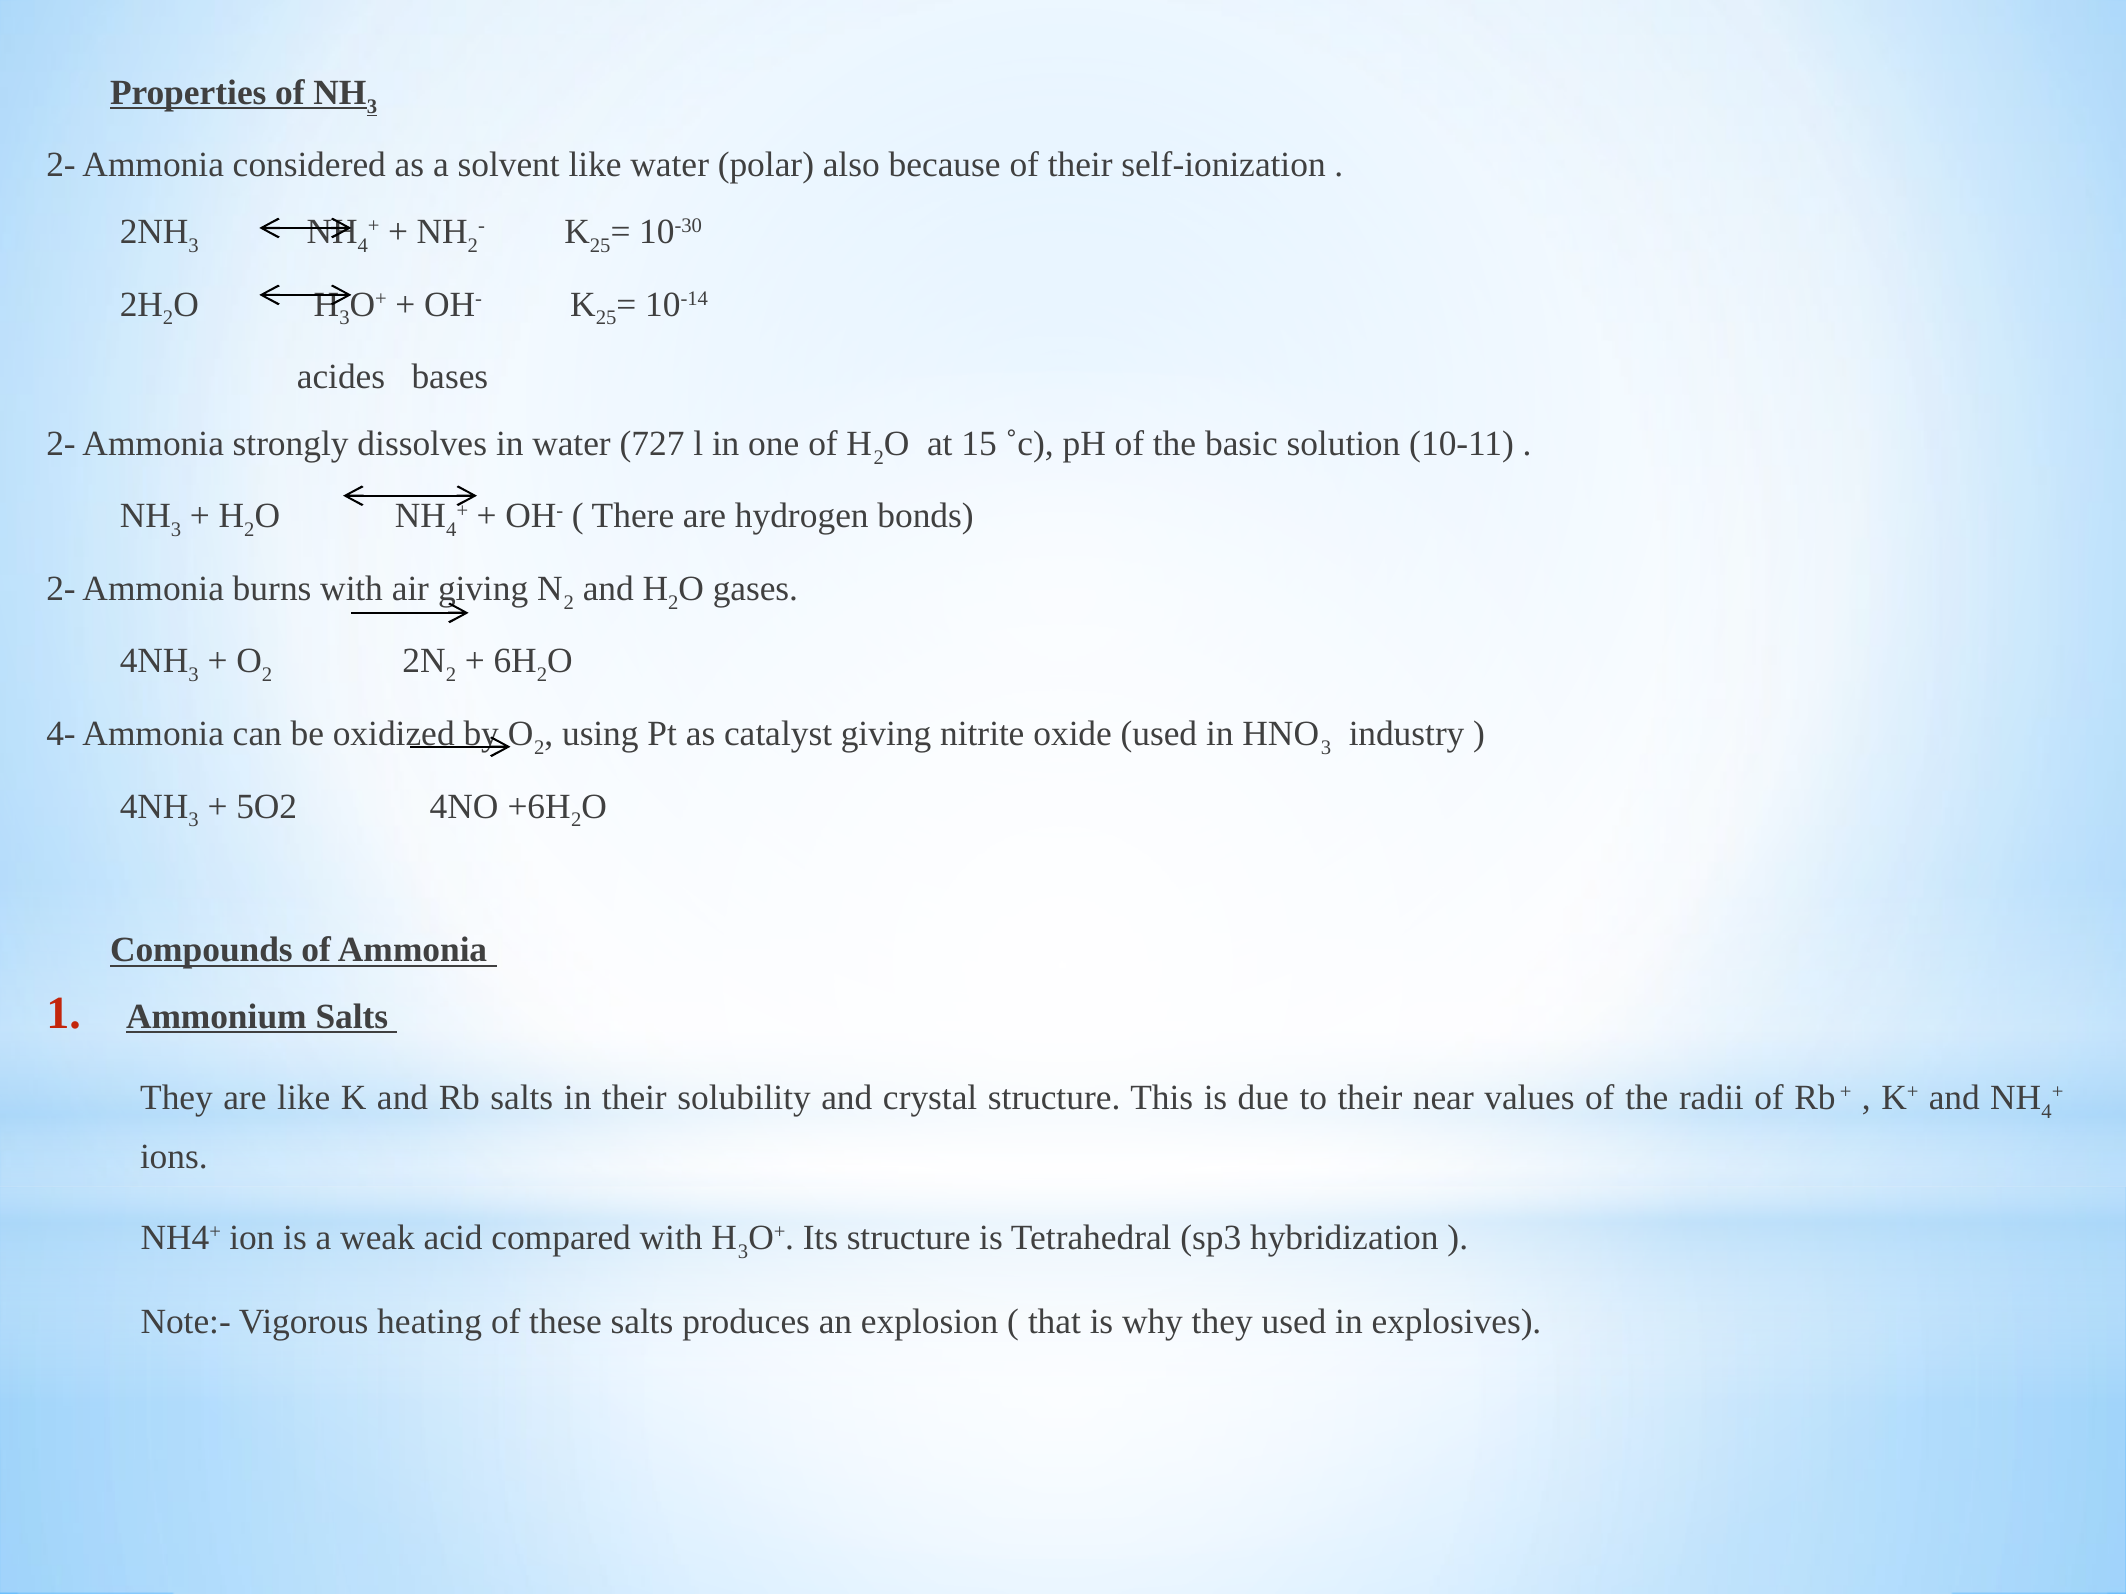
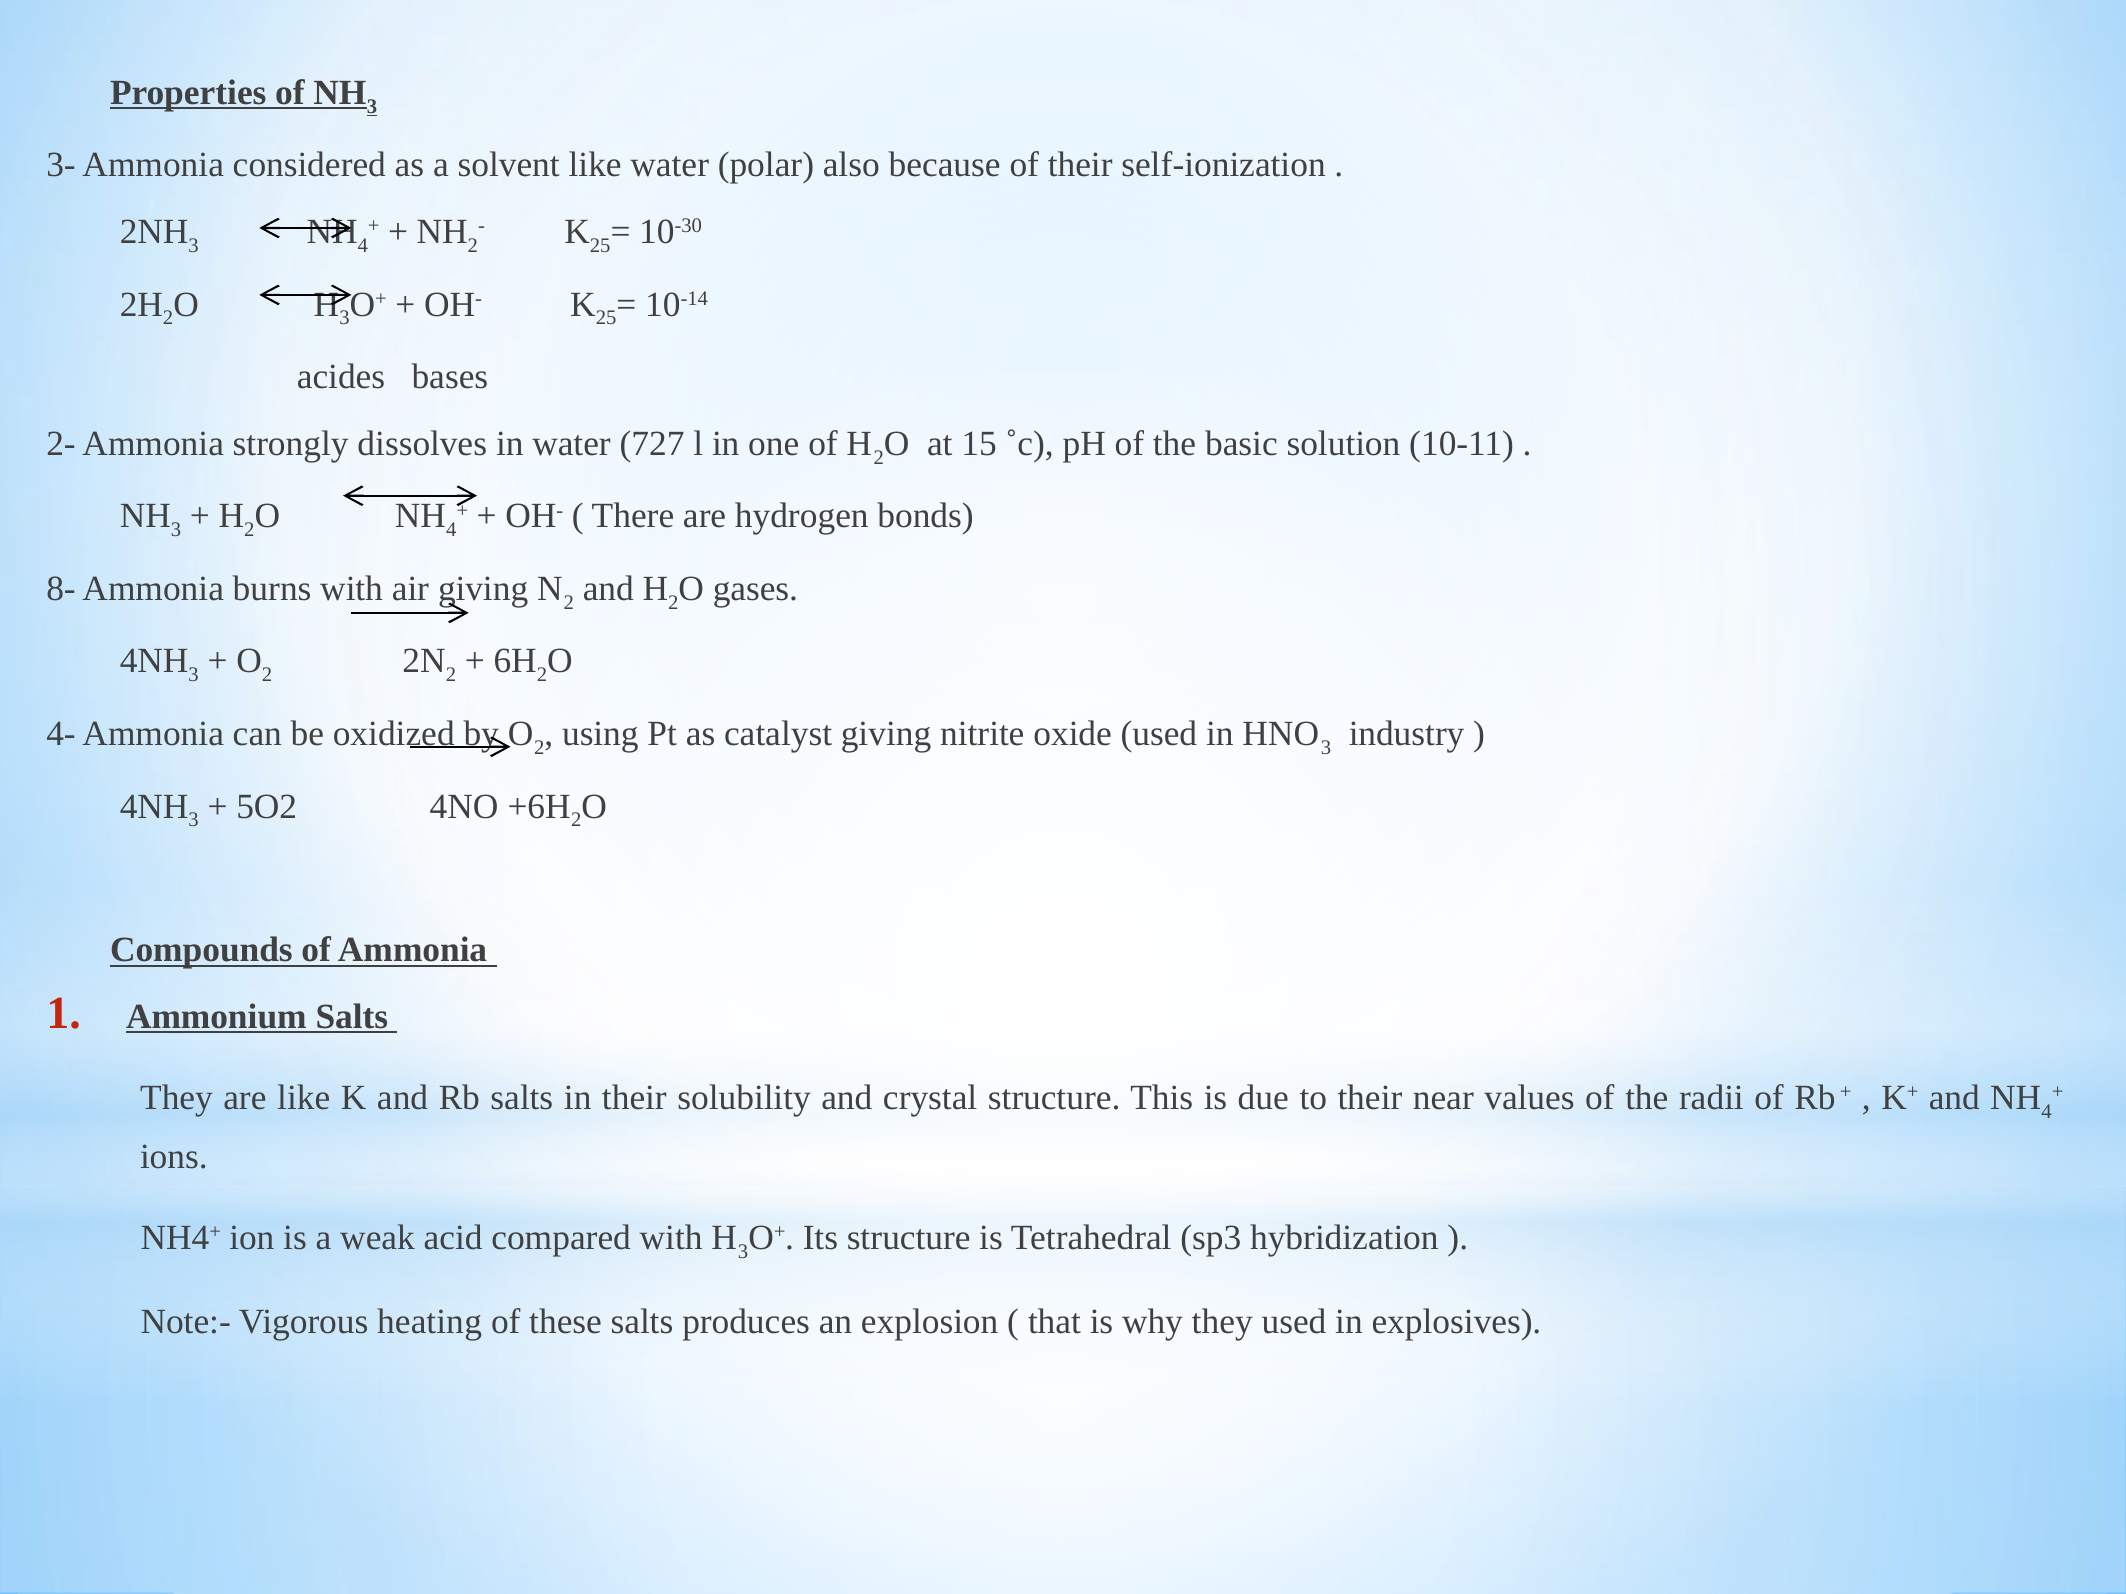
2-: 2- -> 3- (61, 165)
2-: 2- -> 8- (61, 589)
